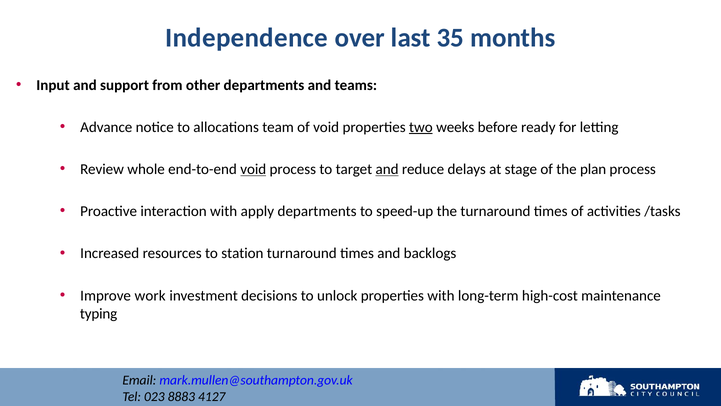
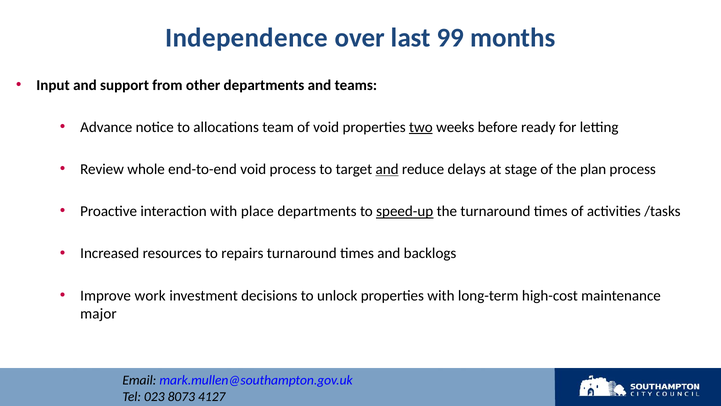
35: 35 -> 99 (450, 38)
void underline: present -> none (253, 169)
apply: apply -> place (257, 211)
speed-up underline: none -> present (405, 211)
station: station -> repairs (242, 253)
typing: typing -> major (98, 313)
8883: 8883 -> 8073 (181, 396)
